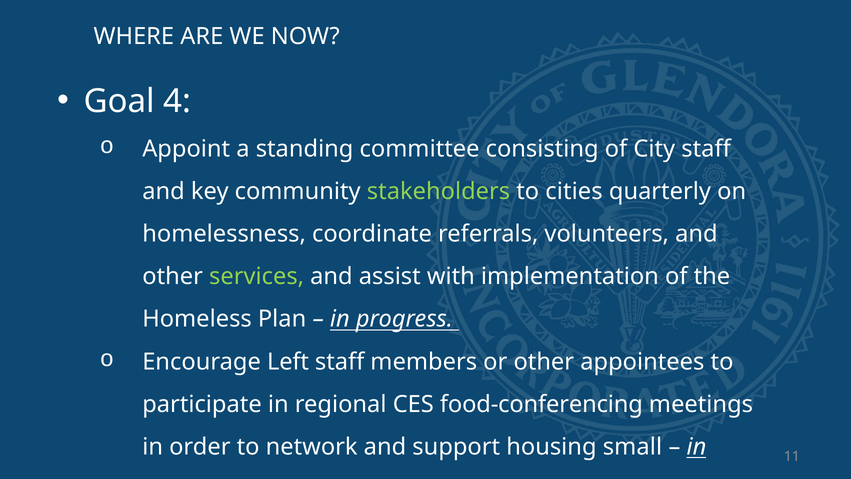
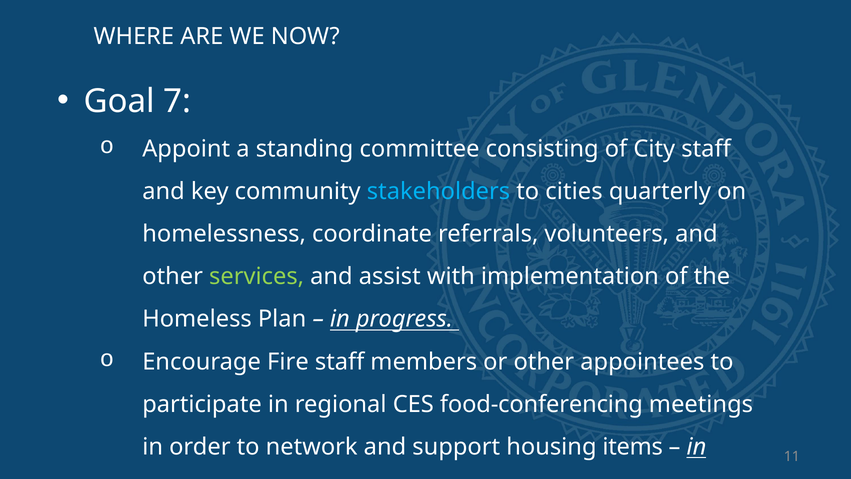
4: 4 -> 7 (177, 101)
stakeholders colour: light green -> light blue (439, 191)
Left: Left -> Fire (288, 362)
small: small -> items (633, 447)
